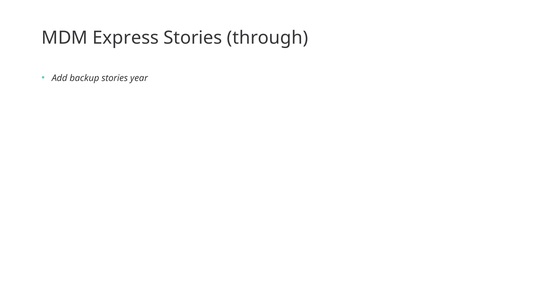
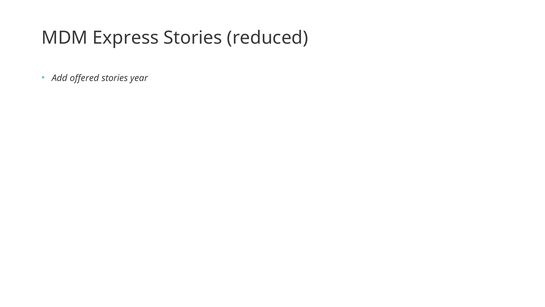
through: through -> reduced (268, 38)
backup: backup -> offered (84, 78)
